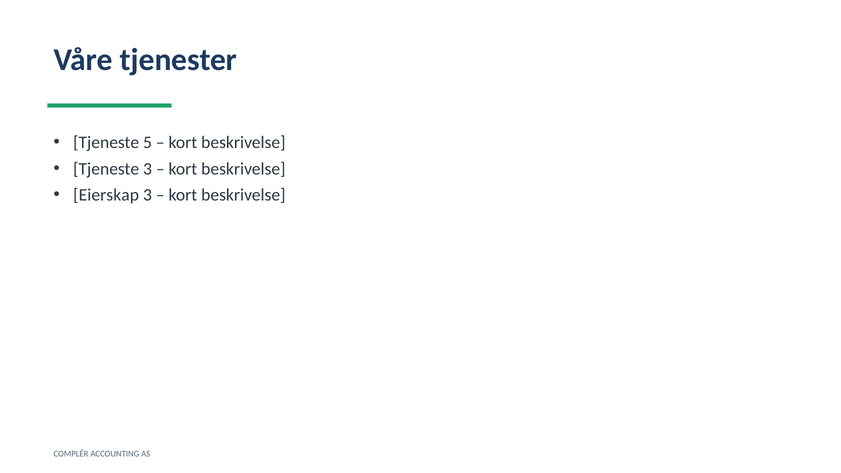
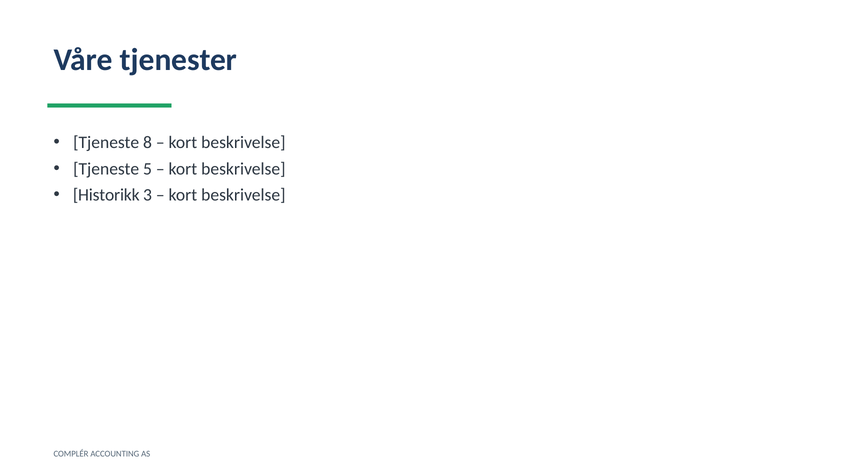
5: 5 -> 8 (147, 142)
Tjeneste 3: 3 -> 5 (147, 169)
Eierskap: Eierskap -> Historikk (106, 195)
